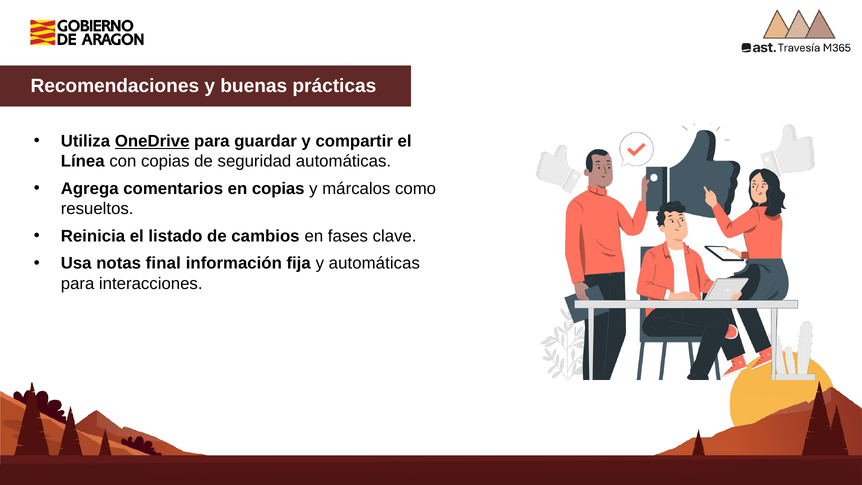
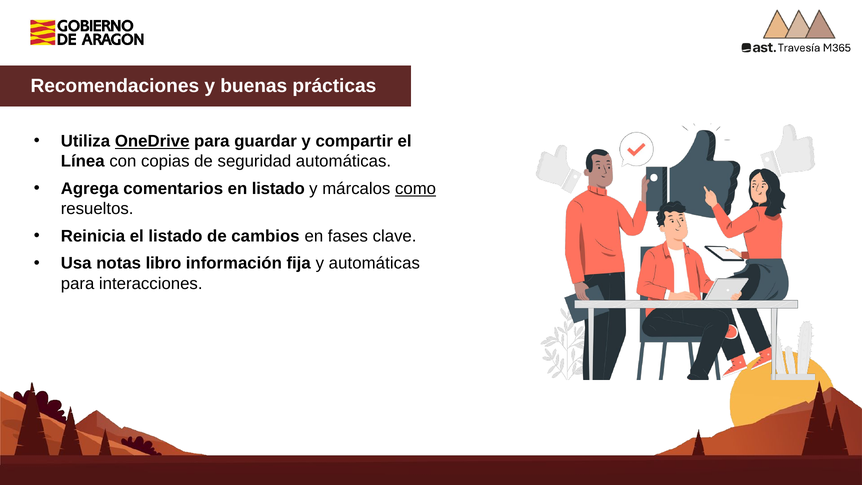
en copias: copias -> listado (278, 189)
como underline: none -> present (416, 189)
final: final -> libro (163, 263)
